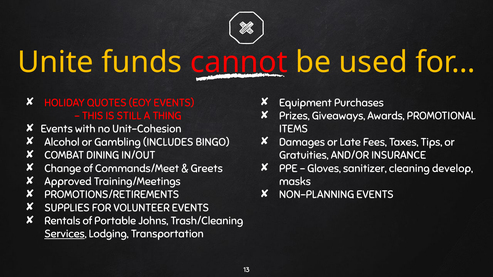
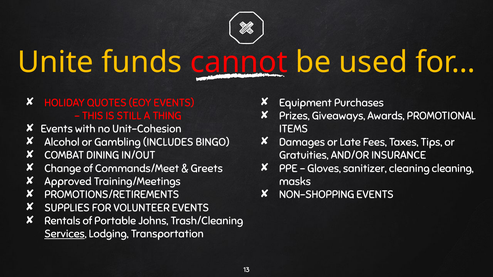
cleaning develop: develop -> cleaning (453, 169)
NON-PLANNING: NON-PLANNING -> NON-SHOPPING (317, 195)
